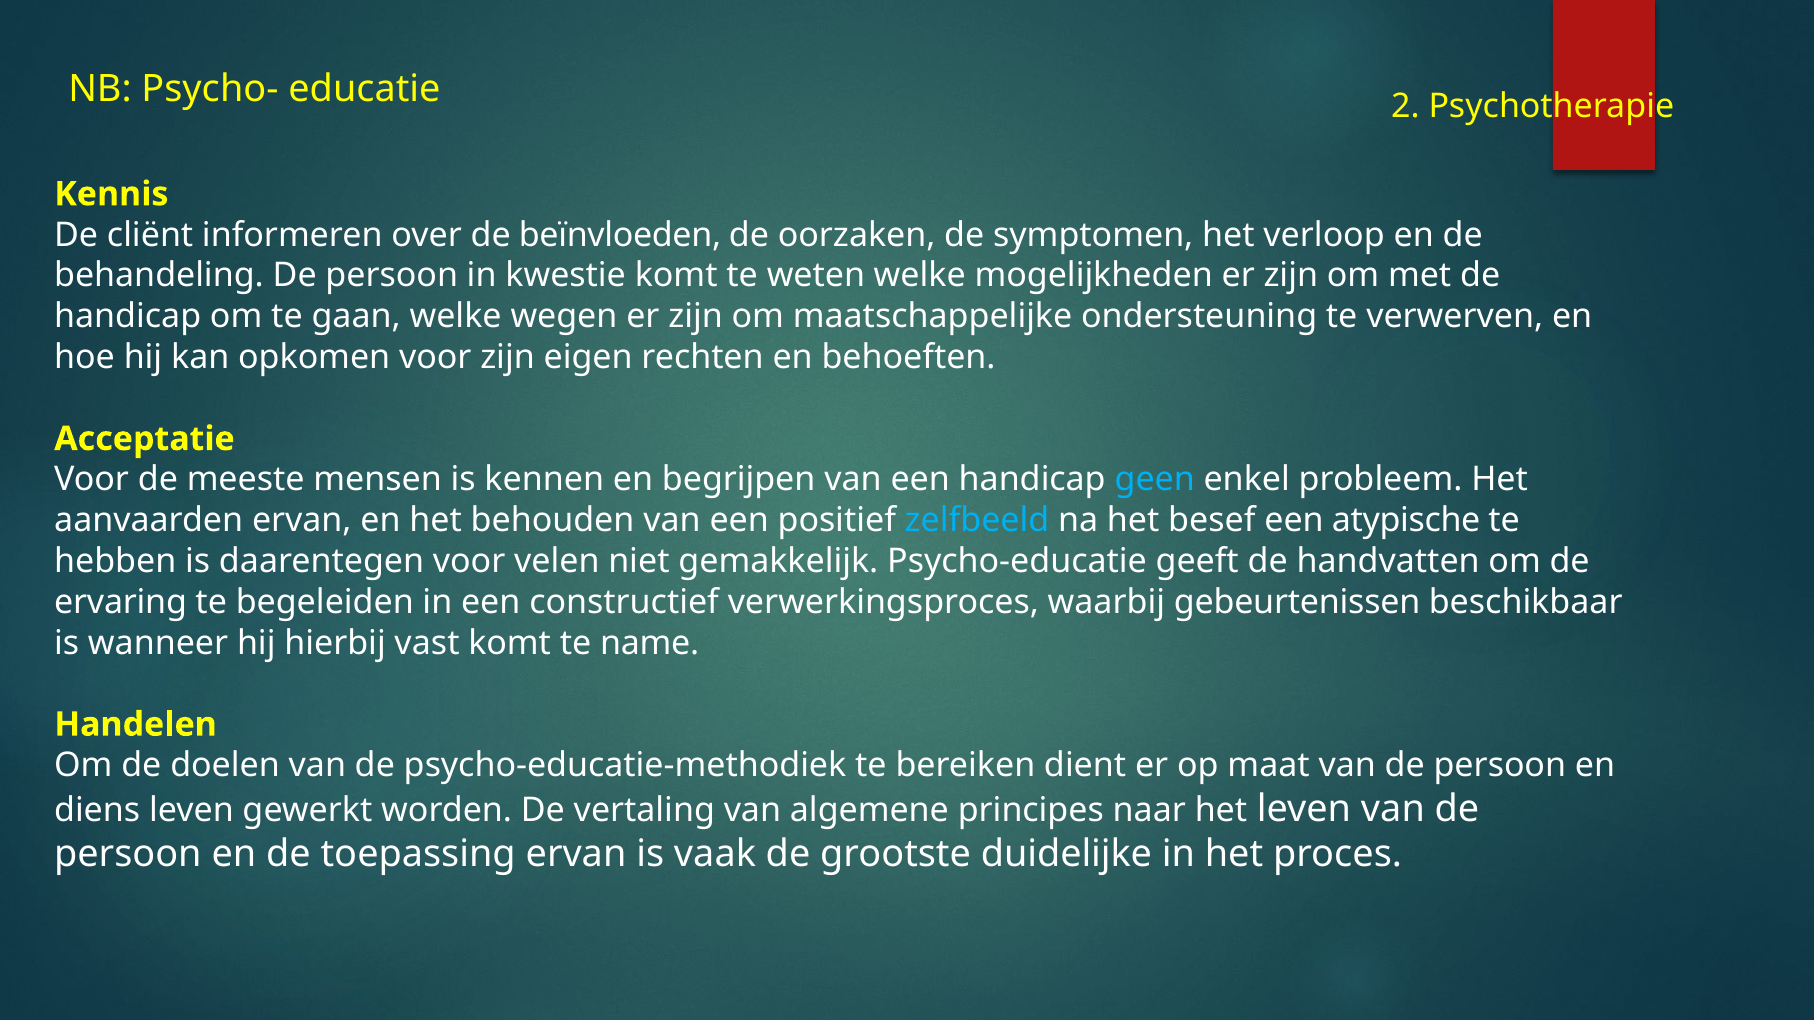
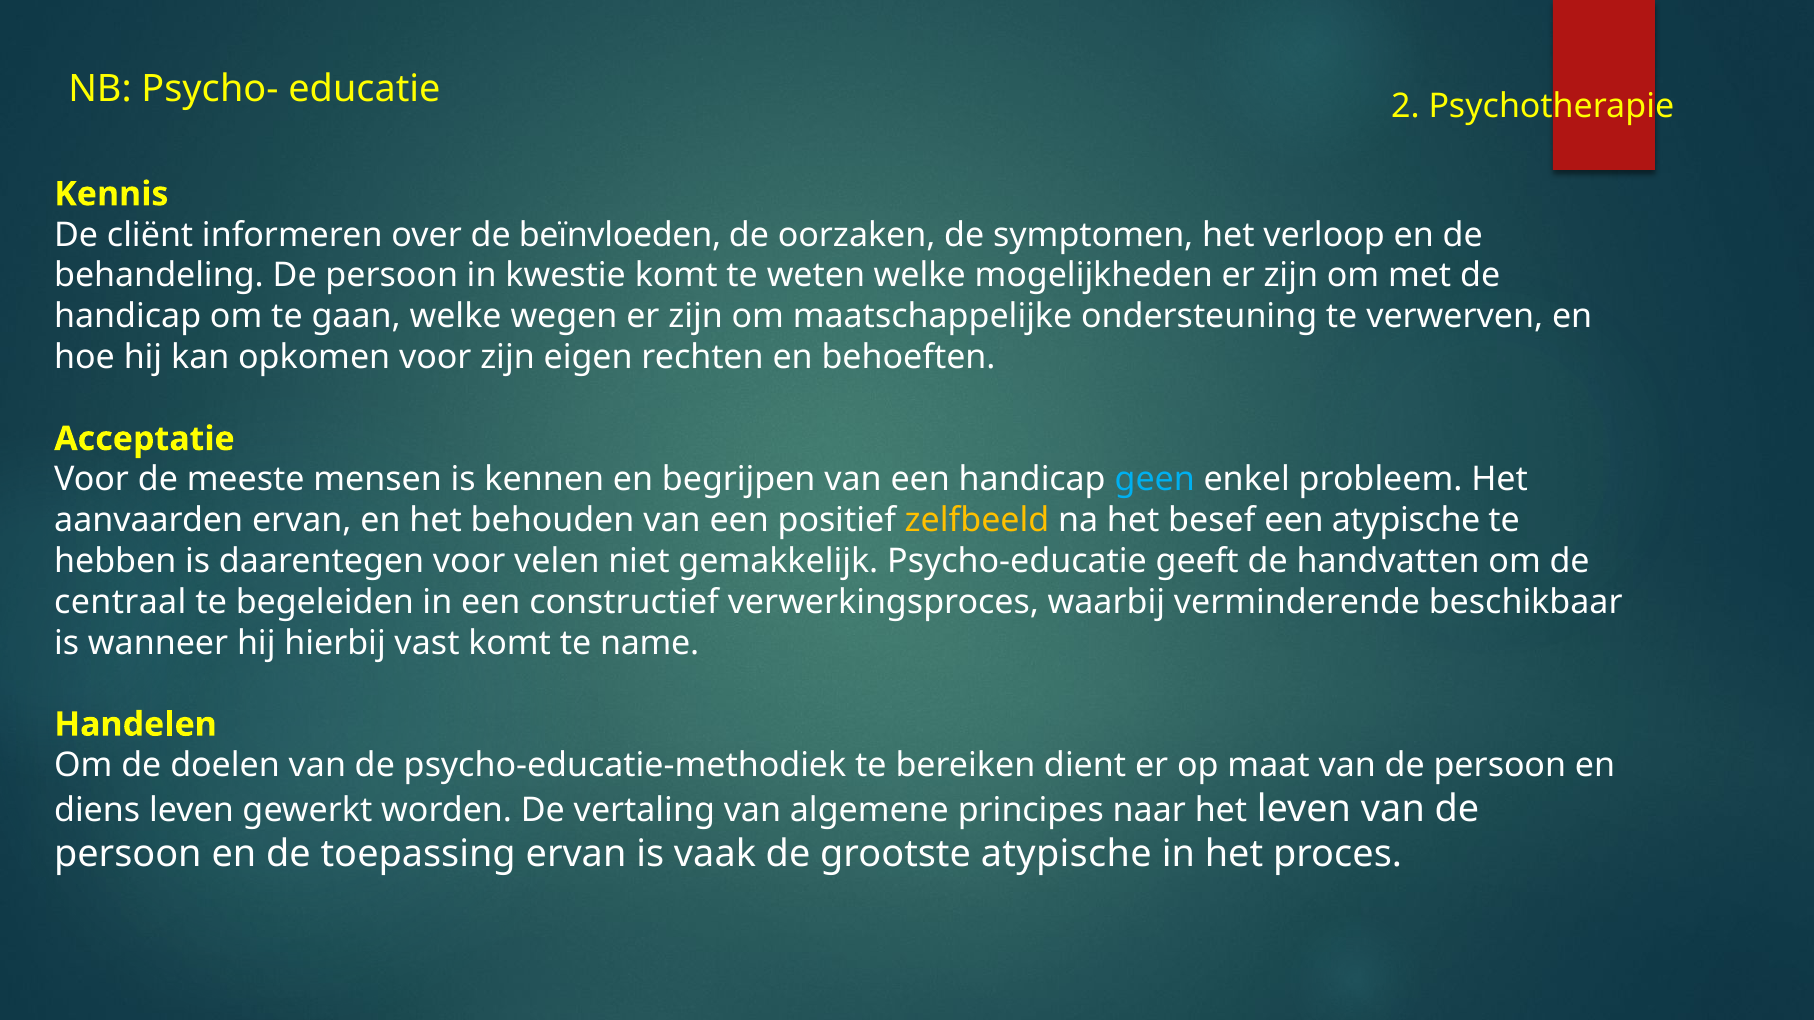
zelfbeeld colour: light blue -> yellow (977, 521)
ervaring: ervaring -> centraal (120, 602)
gebeurtenissen: gebeurtenissen -> verminderende (1297, 602)
grootste duidelijke: duidelijke -> atypische (1066, 854)
